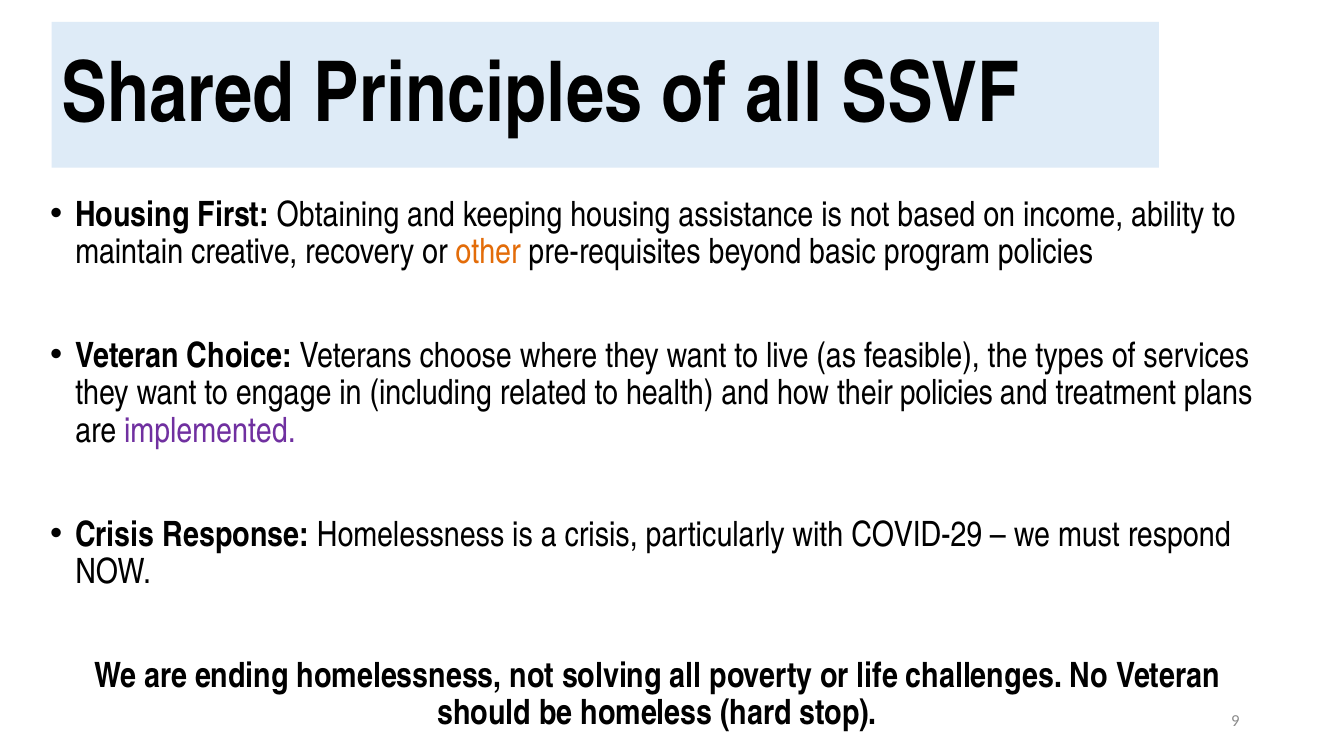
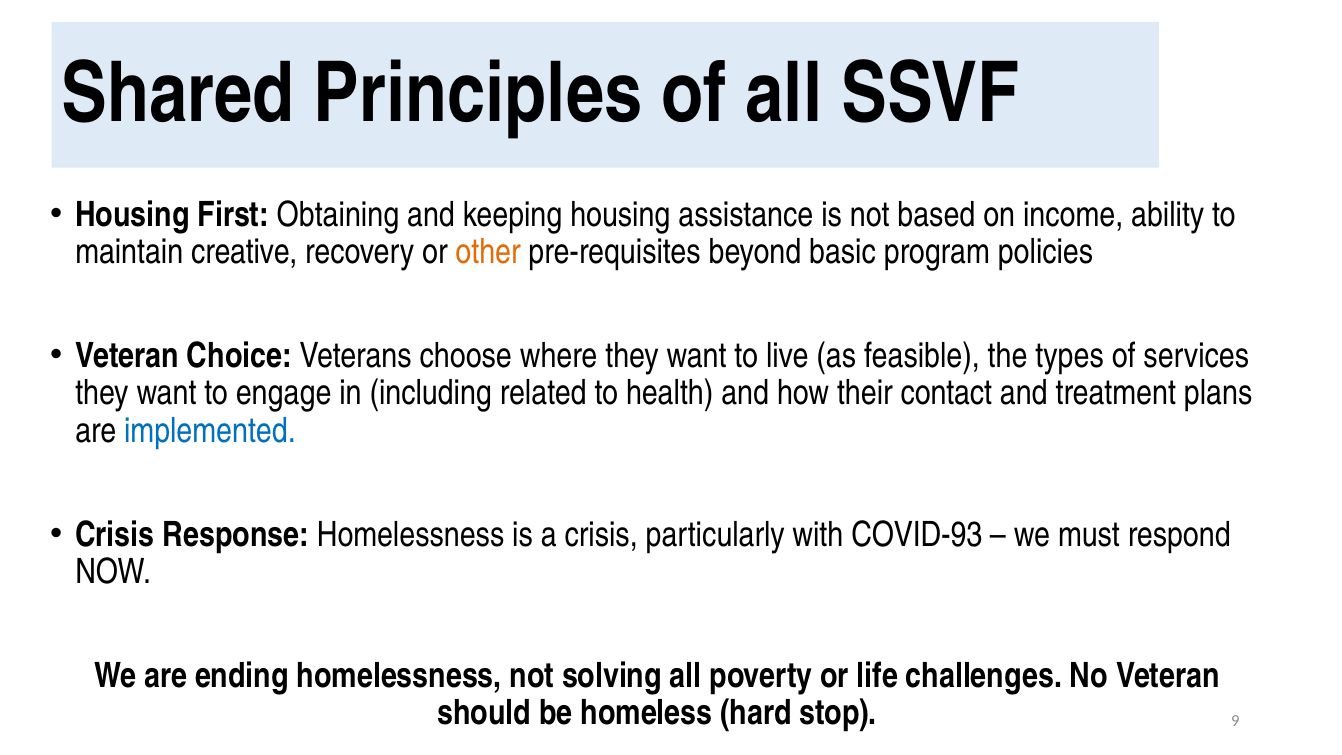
their policies: policies -> contact (946, 393)
implemented colour: purple -> blue (210, 431)
COVID-29: COVID-29 -> COVID-93 (917, 534)
